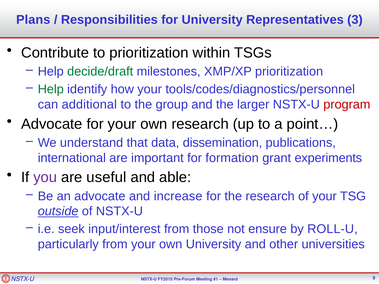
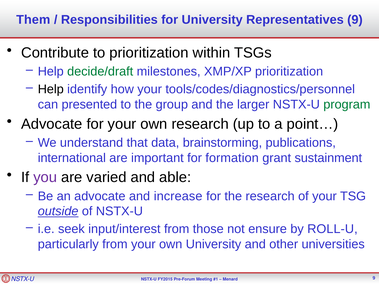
Plans: Plans -> Them (33, 20)
Representatives 3: 3 -> 9 (355, 20)
Help colour: green -> black (51, 89)
additional: additional -> presented (89, 104)
program colour: red -> green (347, 104)
dissemination: dissemination -> brainstorming (222, 143)
experiments: experiments -> sustainment (328, 158)
useful: useful -> varied (107, 178)
